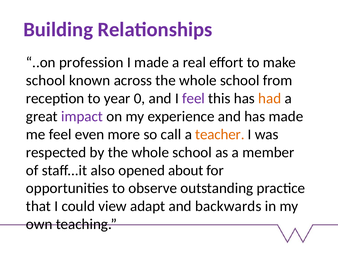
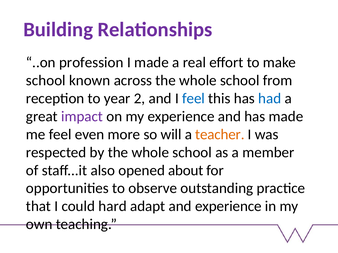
0: 0 -> 2 (140, 99)
feel colour: purple -> blue (194, 99)
had colour: orange -> blue (270, 99)
call: call -> will (171, 135)
view: view -> hard (113, 207)
and backwards: backwards -> experience (228, 207)
